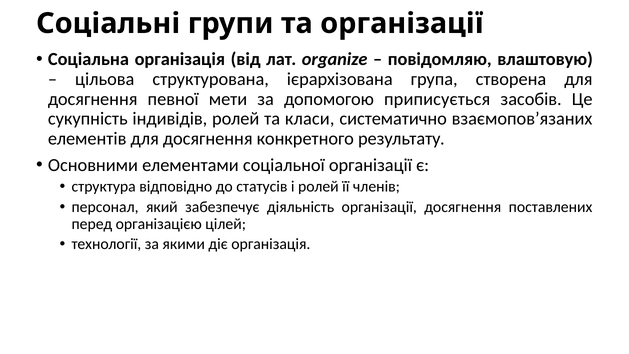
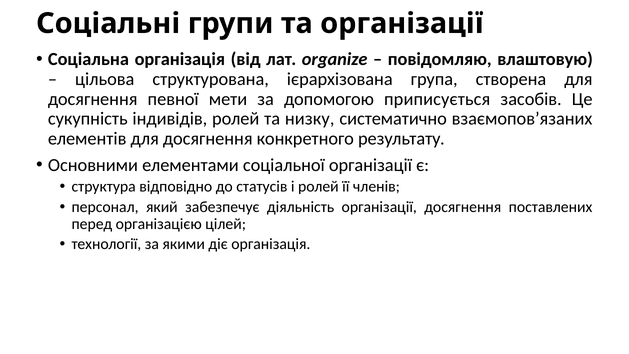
класи: класи -> низку (310, 119)
